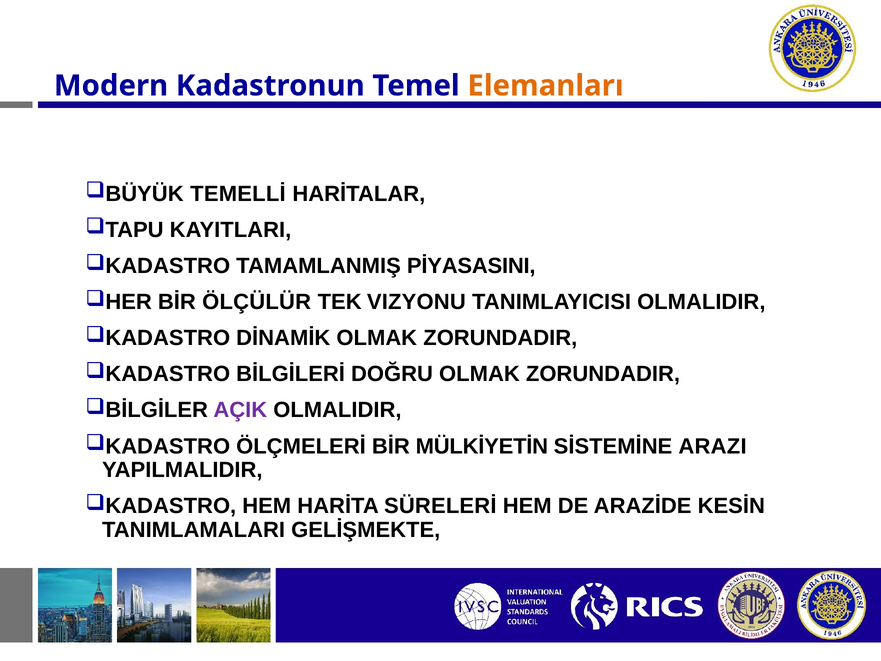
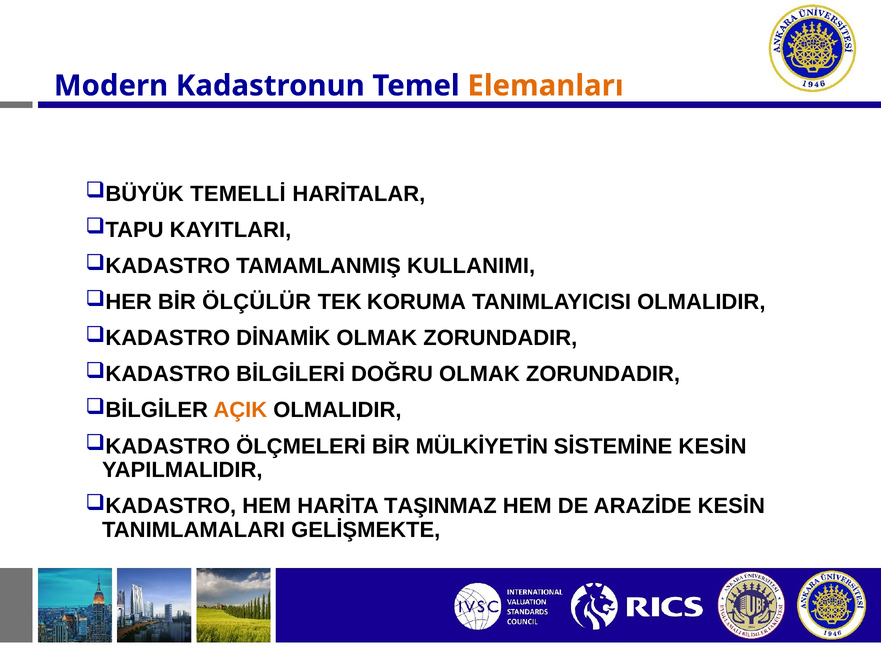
PİYASASINI: PİYASASINI -> KULLANIMI (471, 266)
VIZYONU: VIZYONU -> KORUMA (417, 302)
AÇIK colour: purple -> orange (240, 410)
SİSTEMİNE ARAZI: ARAZI -> KESİN (713, 446)
SÜRELERİ: SÜRELERİ -> TAŞINMAZ (440, 506)
